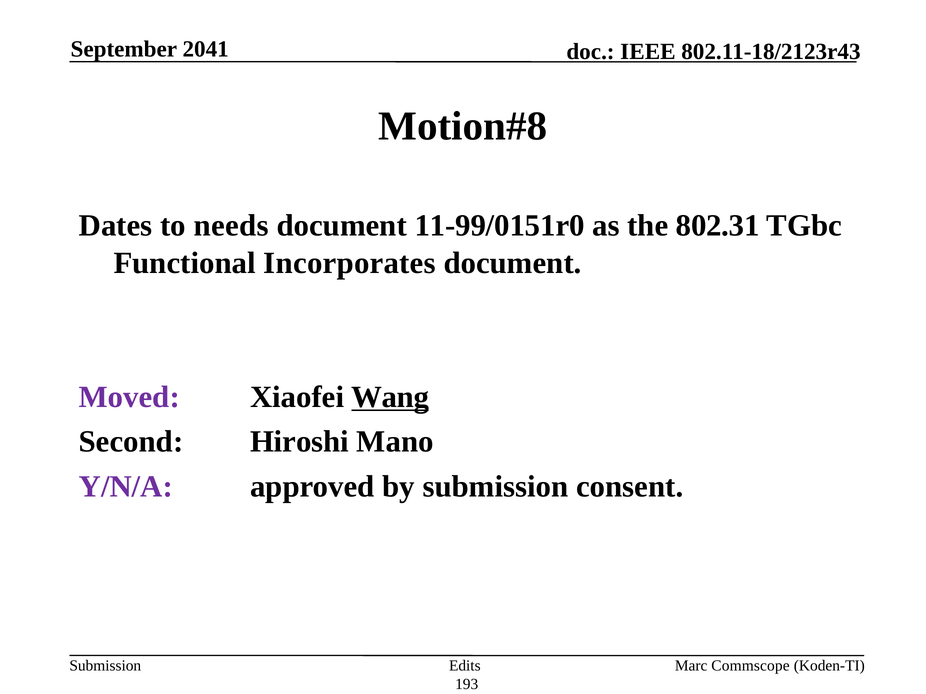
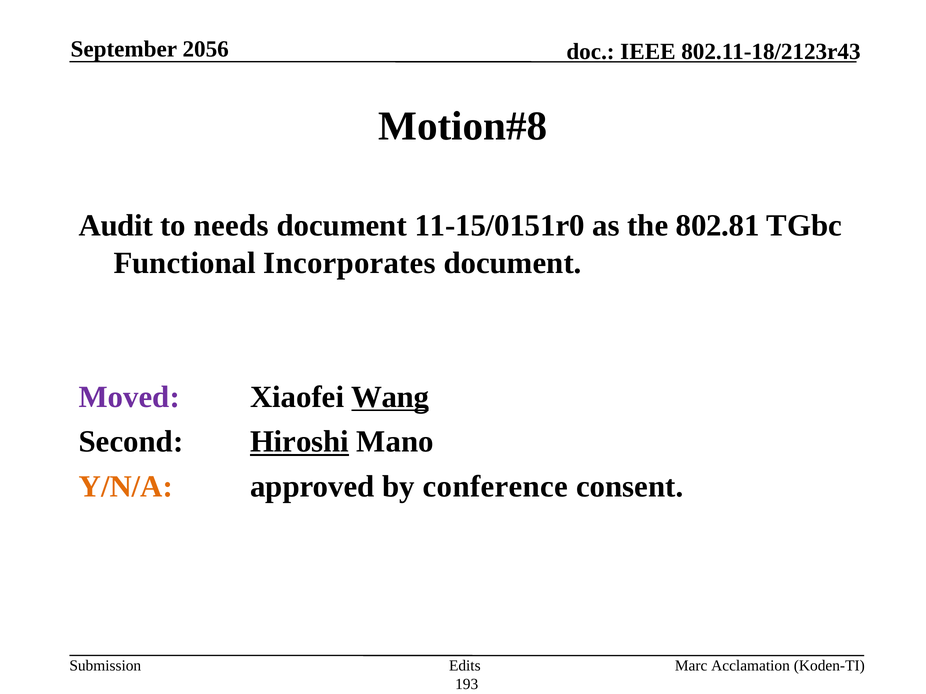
2041: 2041 -> 2056 (206, 49)
Dates: Dates -> Audit (116, 226)
11-99/0151r0: 11-99/0151r0 -> 11-15/0151r0 (500, 226)
802.31: 802.31 -> 802.81 (718, 226)
Hiroshi underline: none -> present (299, 442)
Y/N/A colour: purple -> orange (126, 487)
by submission: submission -> conference (495, 487)
Commscope: Commscope -> Acclamation (751, 666)
